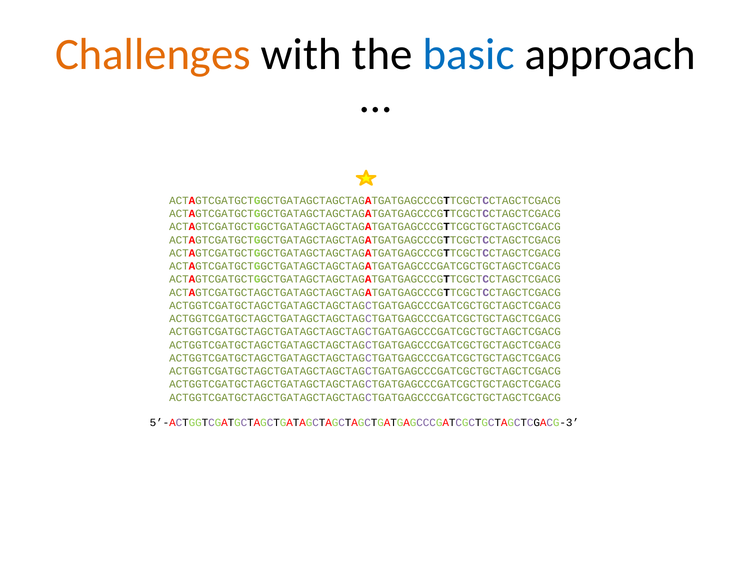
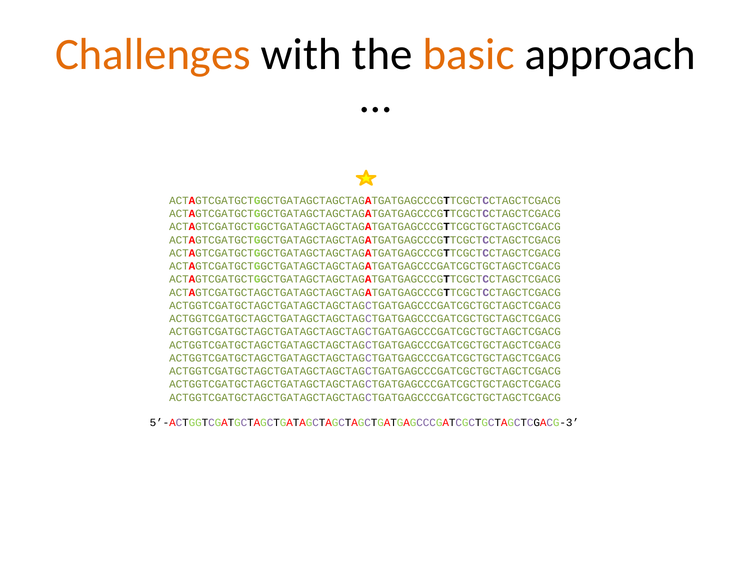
basic colour: blue -> orange (469, 55)
